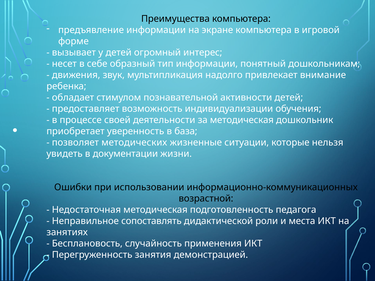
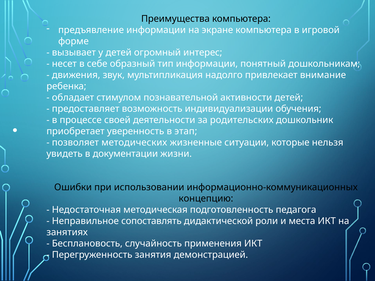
за методическая: методическая -> родительских (242, 120)
база: база -> этап (186, 131)
возрастной: возрастной -> концепцию (206, 199)
